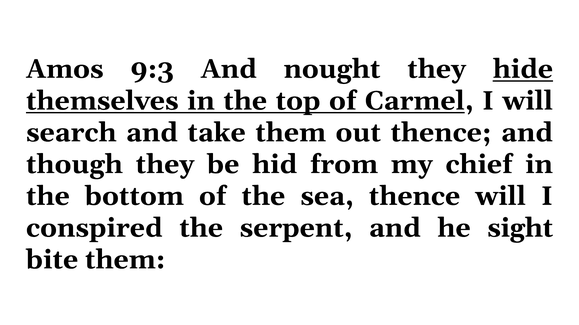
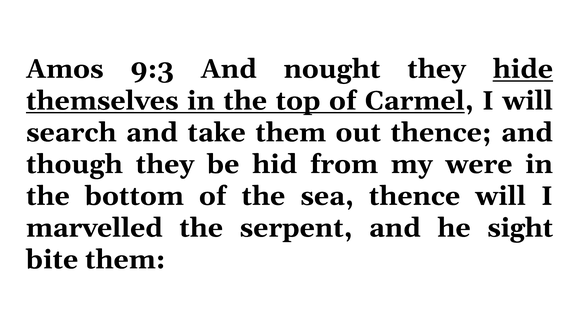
chief: chief -> were (479, 165)
conspired: conspired -> marvelled (94, 228)
